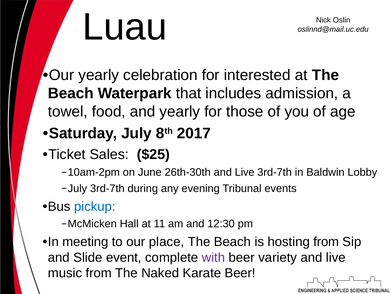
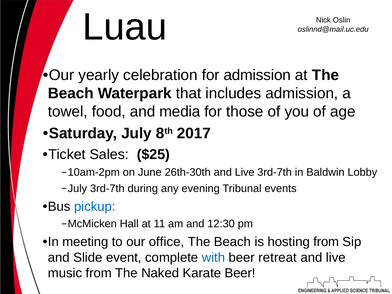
for interested: interested -> admission (257, 75)
and yearly: yearly -> media (180, 112)
place: place -> office (167, 242)
with colour: purple -> blue (213, 257)
variety: variety -> retreat (278, 257)
